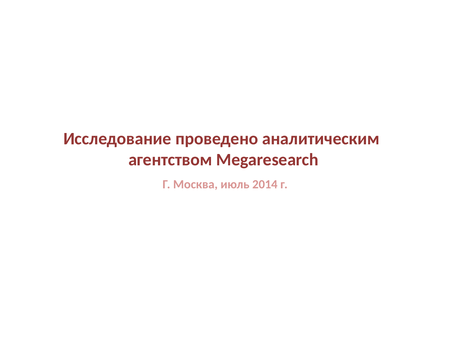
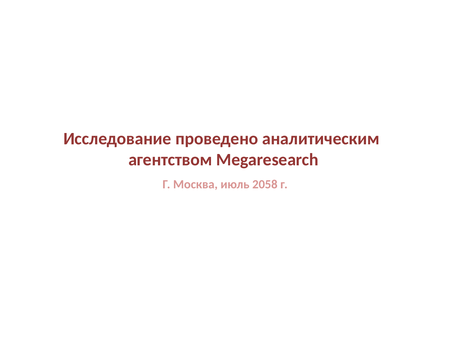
2014: 2014 -> 2058 (265, 184)
